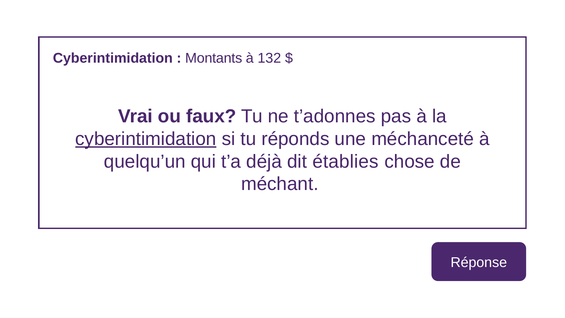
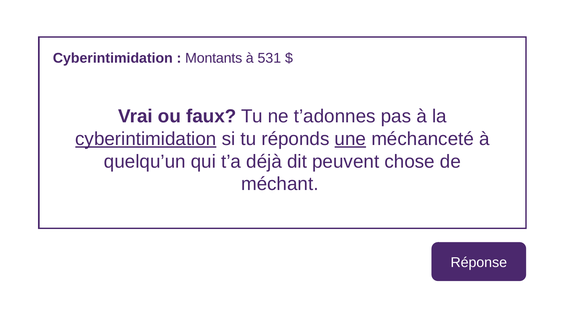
132: 132 -> 531 (269, 58)
une underline: none -> present (350, 139)
établies: établies -> peuvent (346, 161)
